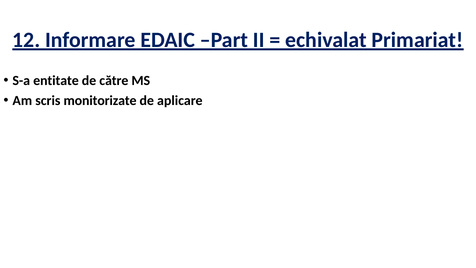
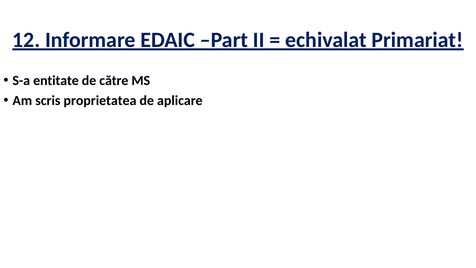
monitorizate: monitorizate -> proprietatea (100, 100)
